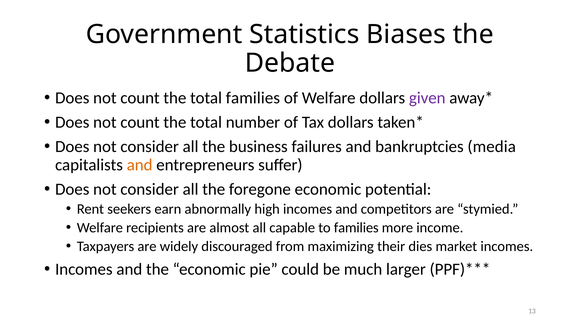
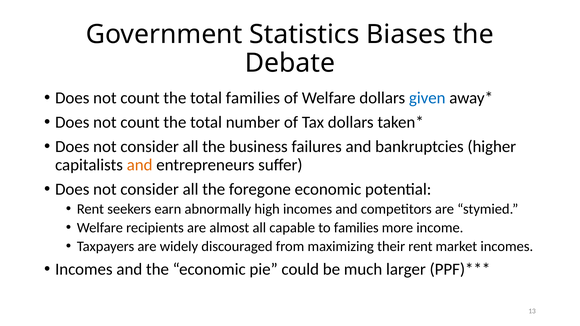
given colour: purple -> blue (427, 98)
media: media -> higher (492, 147)
their dies: dies -> rent (420, 247)
